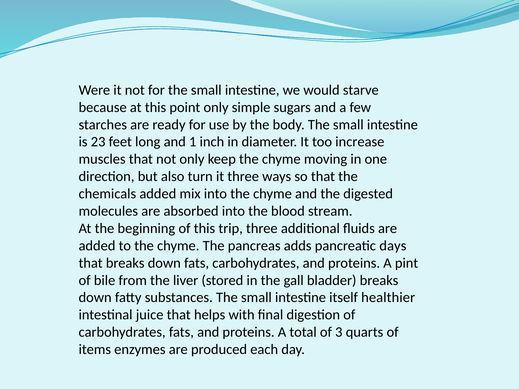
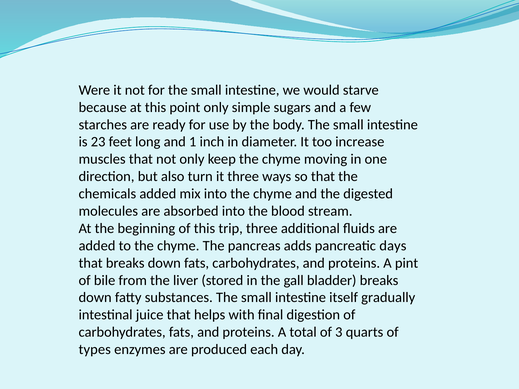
healthier: healthier -> gradually (388, 298)
items: items -> types (95, 350)
